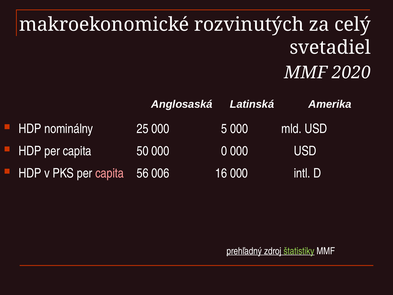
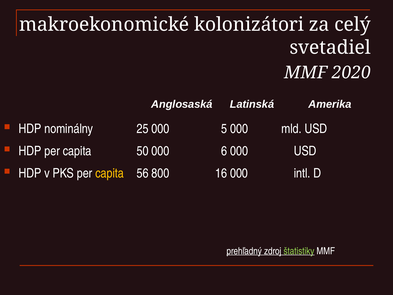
rozvinutých: rozvinutých -> kolonizátori (249, 25)
0: 0 -> 6 (224, 151)
capita colour: pink -> yellow (110, 173)
006: 006 -> 800 (160, 173)
